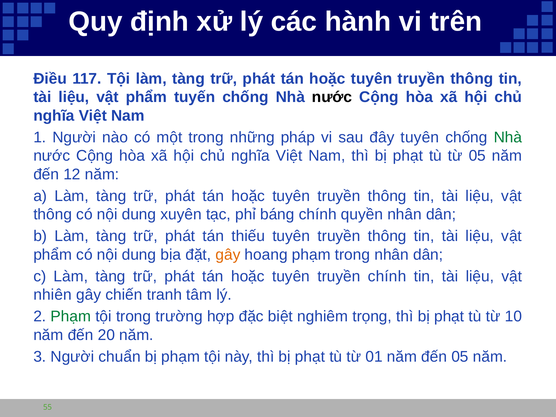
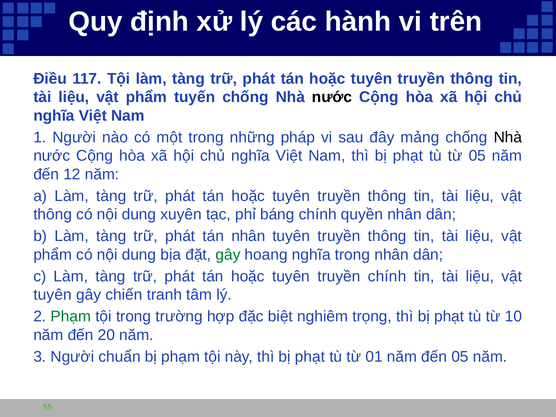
đây tuyên: tuyên -> mảng (420, 137)
Nhà colour: green -> black (508, 137)
tán thiếu: thiếu -> nhân (248, 236)
gây colour: orange -> green (228, 255)
hoang phạm: phạm -> nghĩa (311, 255)
nhiên: nhiên -> tuyên (53, 295)
